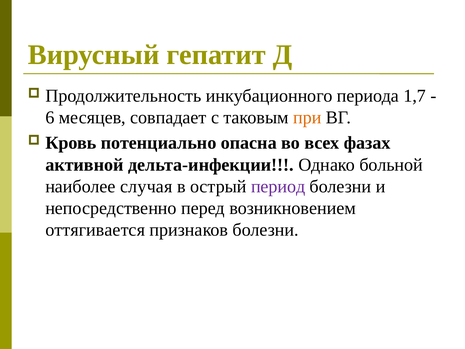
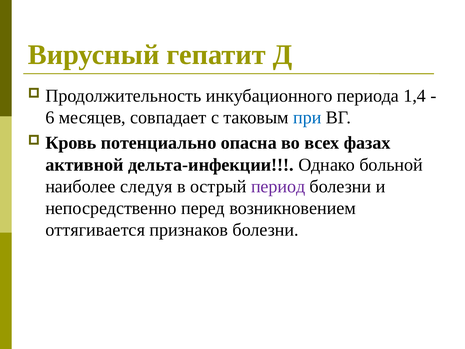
1,7: 1,7 -> 1,4 (415, 96)
при colour: orange -> blue (307, 118)
случая: случая -> следуя (146, 186)
